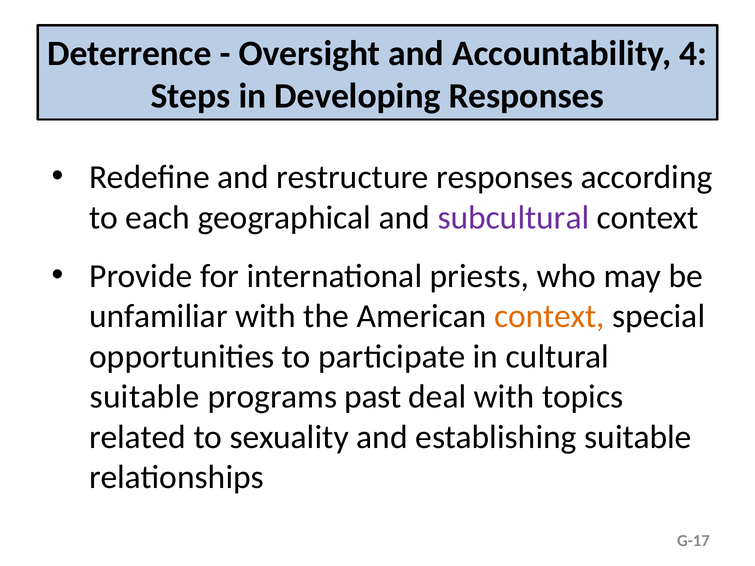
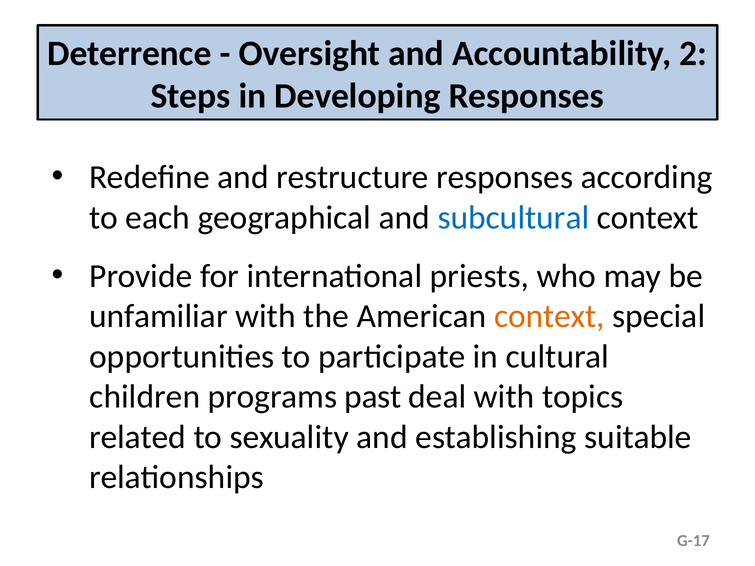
4: 4 -> 2 (693, 53)
subcultural colour: purple -> blue (513, 218)
suitable: suitable -> children (145, 397)
